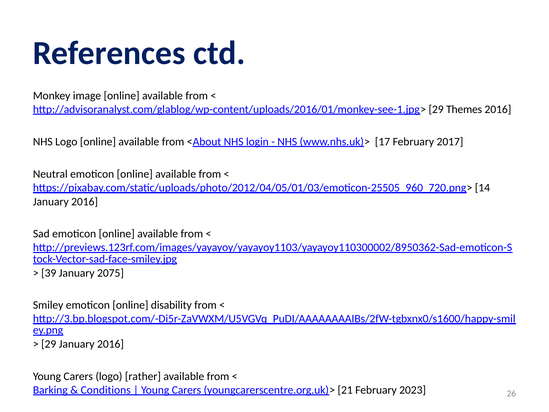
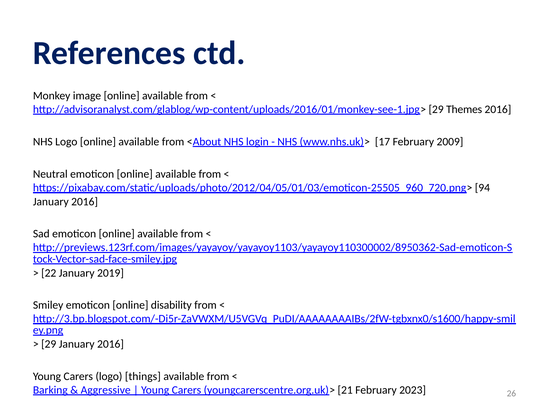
2017: 2017 -> 2009 (450, 142)
14: 14 -> 94 (482, 188)
39: 39 -> 22 (49, 273)
2075: 2075 -> 2019 (110, 273)
rather: rather -> things (143, 376)
Conditions: Conditions -> Aggressive (106, 390)
